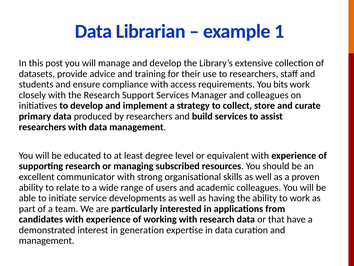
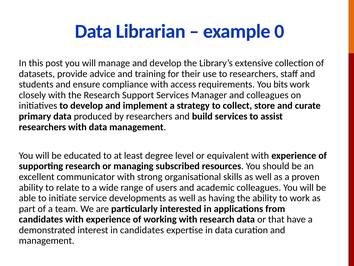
1: 1 -> 0 (279, 31)
in generation: generation -> candidates (142, 230)
